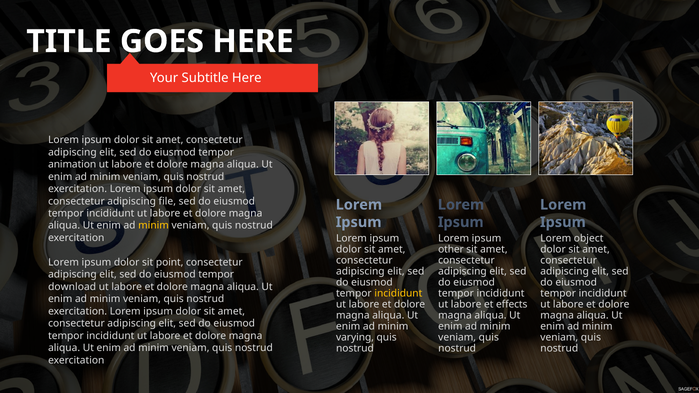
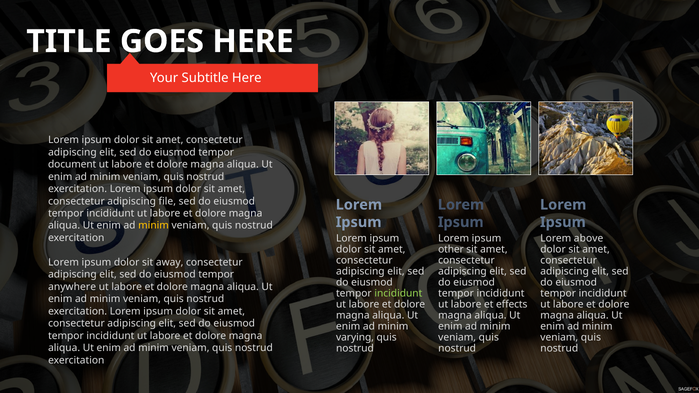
animation: animation -> document (72, 165)
object: object -> above (589, 238)
point: point -> away (170, 262)
download: download -> anywhere (72, 287)
incididunt colour: yellow -> light green (398, 294)
